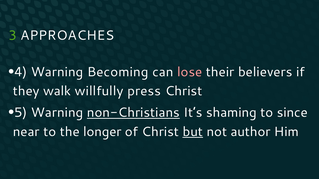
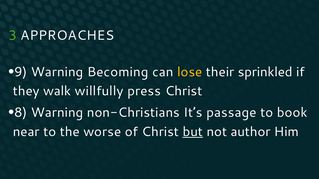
4: 4 -> 9 (21, 72)
lose colour: pink -> yellow (190, 72)
believers: believers -> sprinkled (265, 72)
5: 5 -> 8 (21, 113)
non-Christians underline: present -> none (133, 113)
shaming: shaming -> passage (231, 113)
since: since -> book (292, 113)
longer: longer -> worse (102, 132)
